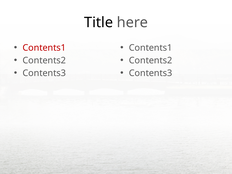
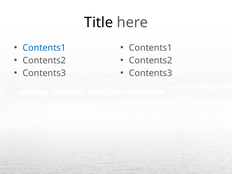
Contents1 colour: red -> blue (44, 48)
